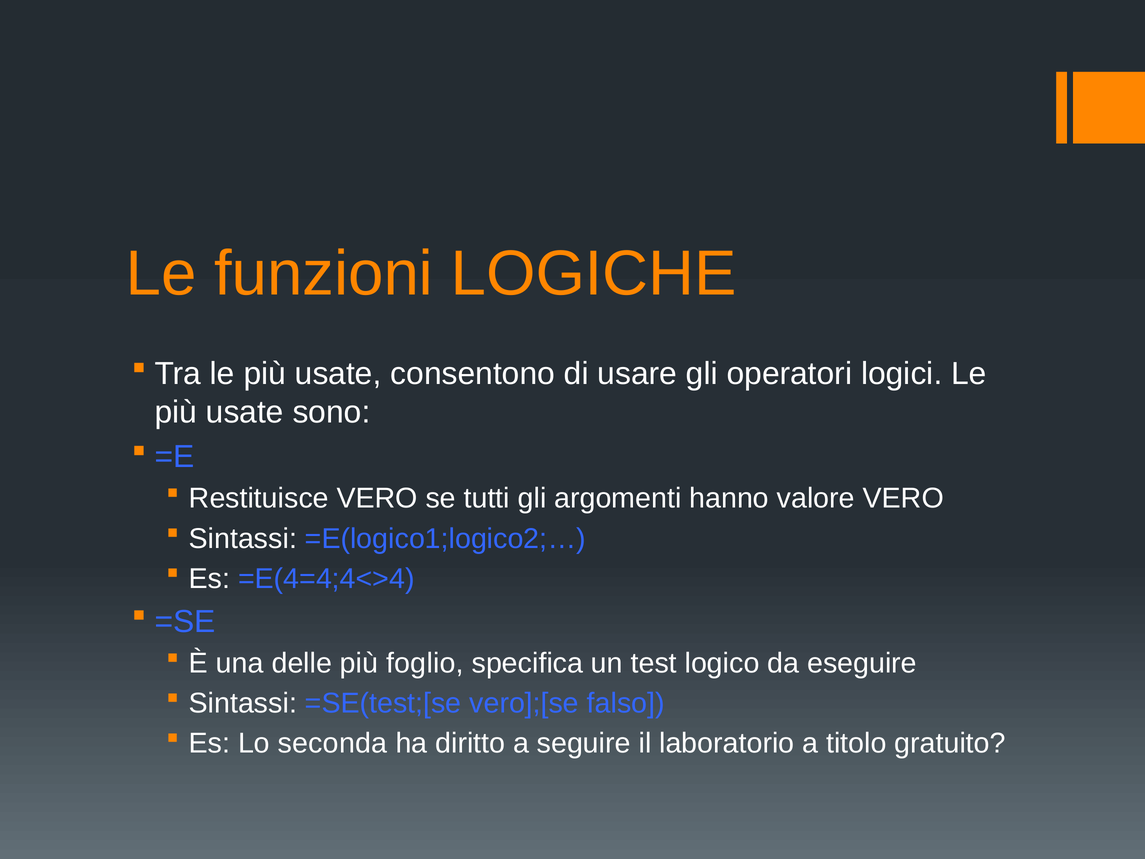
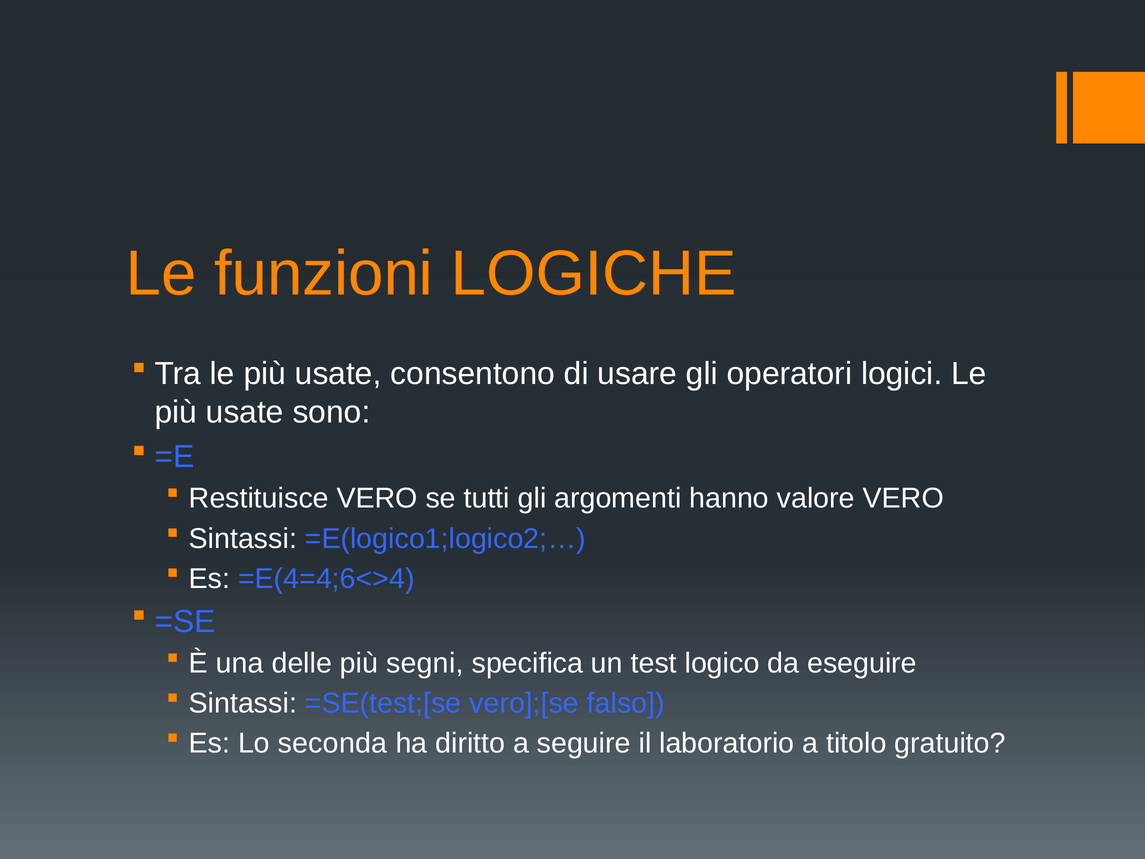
=E(4=4;4<>4: =E(4=4;4<>4 -> =E(4=4;6<>4 (326, 579)
foglio: foglio -> segni (425, 663)
